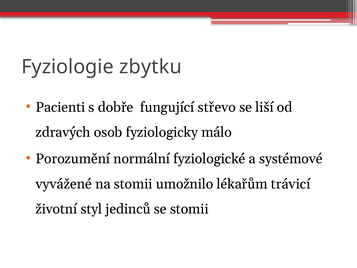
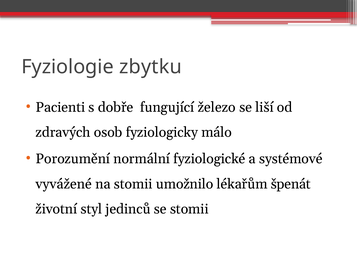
střevo: střevo -> železo (217, 107)
trávicí: trávicí -> špenát (291, 184)
